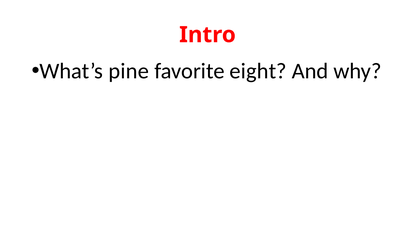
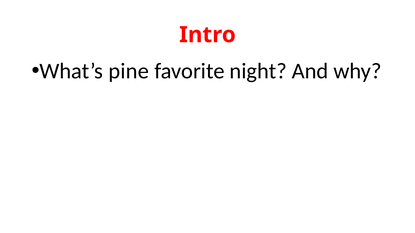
eight: eight -> night (258, 71)
